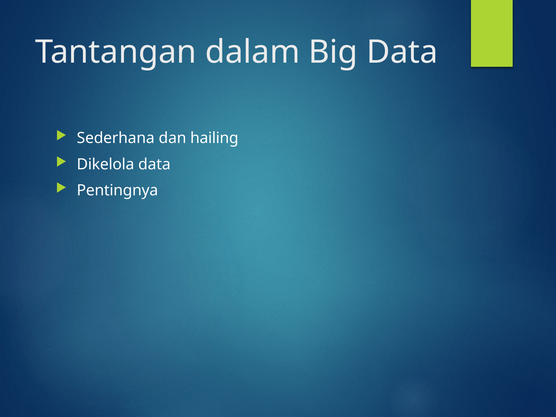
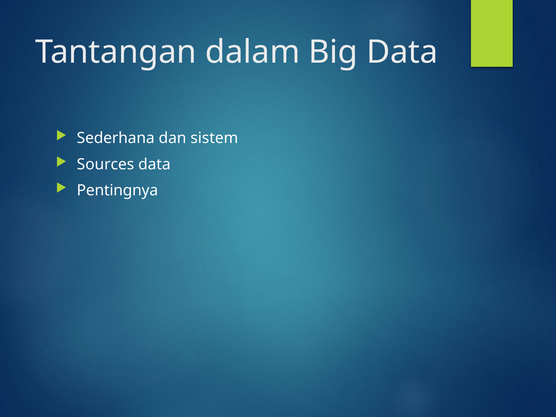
hailing: hailing -> sistem (214, 138)
Dikelola: Dikelola -> Sources (105, 164)
